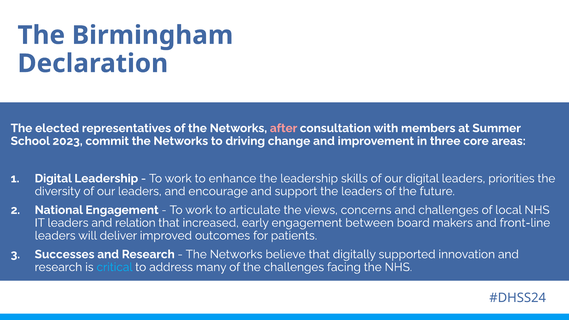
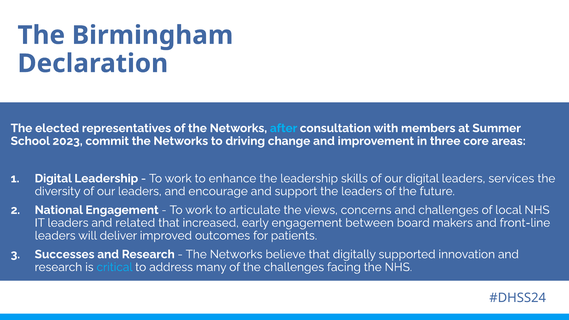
after colour: pink -> light blue (284, 128)
priorities: priorities -> services (511, 178)
relation: relation -> related (135, 223)
